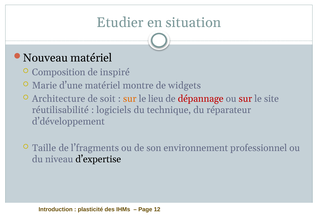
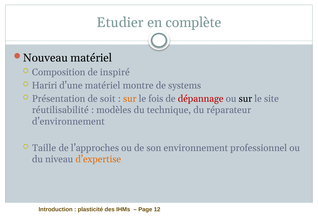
situation: situation -> complète (193, 23)
Marie: Marie -> Hariri (45, 86)
widgets: widgets -> systems (185, 86)
Architecture: Architecture -> Présentation (59, 99)
lieu: lieu -> fois (156, 99)
sur colour: red -> black (245, 99)
logiciels: logiciels -> modèles (114, 110)
d’développement: d’développement -> d’environnement (68, 122)
l’fragments: l’fragments -> l’approches (95, 148)
d’expertise colour: black -> orange (98, 160)
